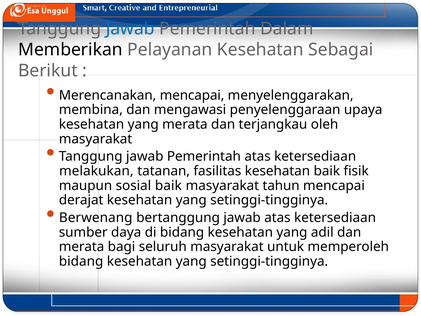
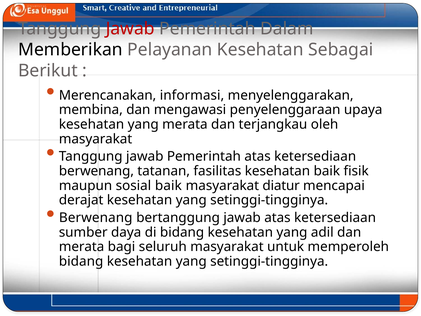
Jawab colour: blue -> red (130, 29)
Merencanakan mencapai: mencapai -> informasi (192, 95)
melakukan: melakukan -> berwenang (96, 171)
tahun: tahun -> diatur (281, 185)
